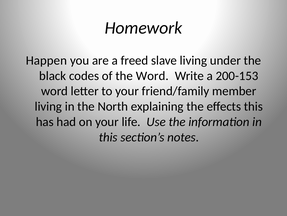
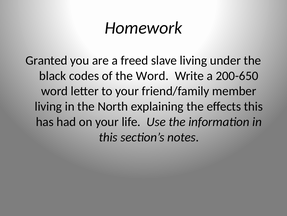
Happen: Happen -> Granted (47, 60)
200-153: 200-153 -> 200-650 (237, 76)
